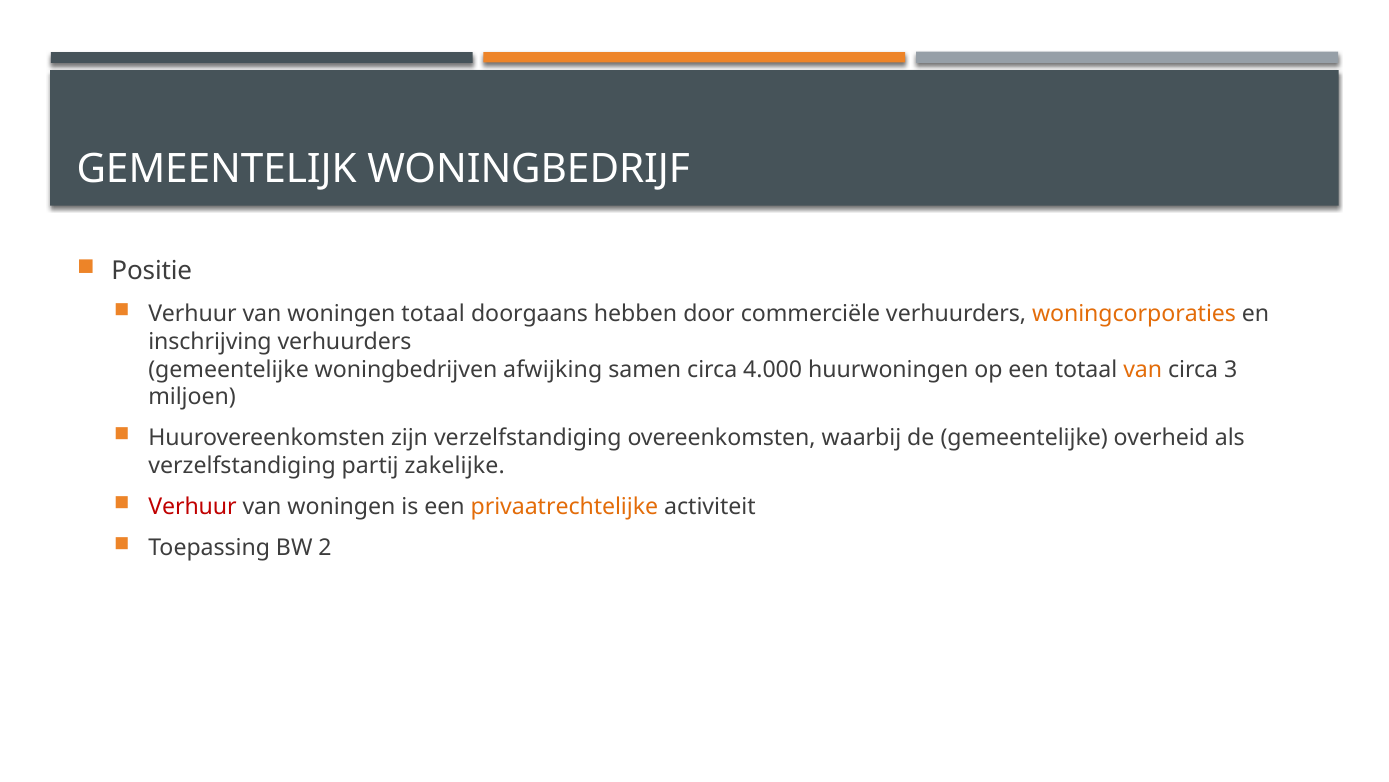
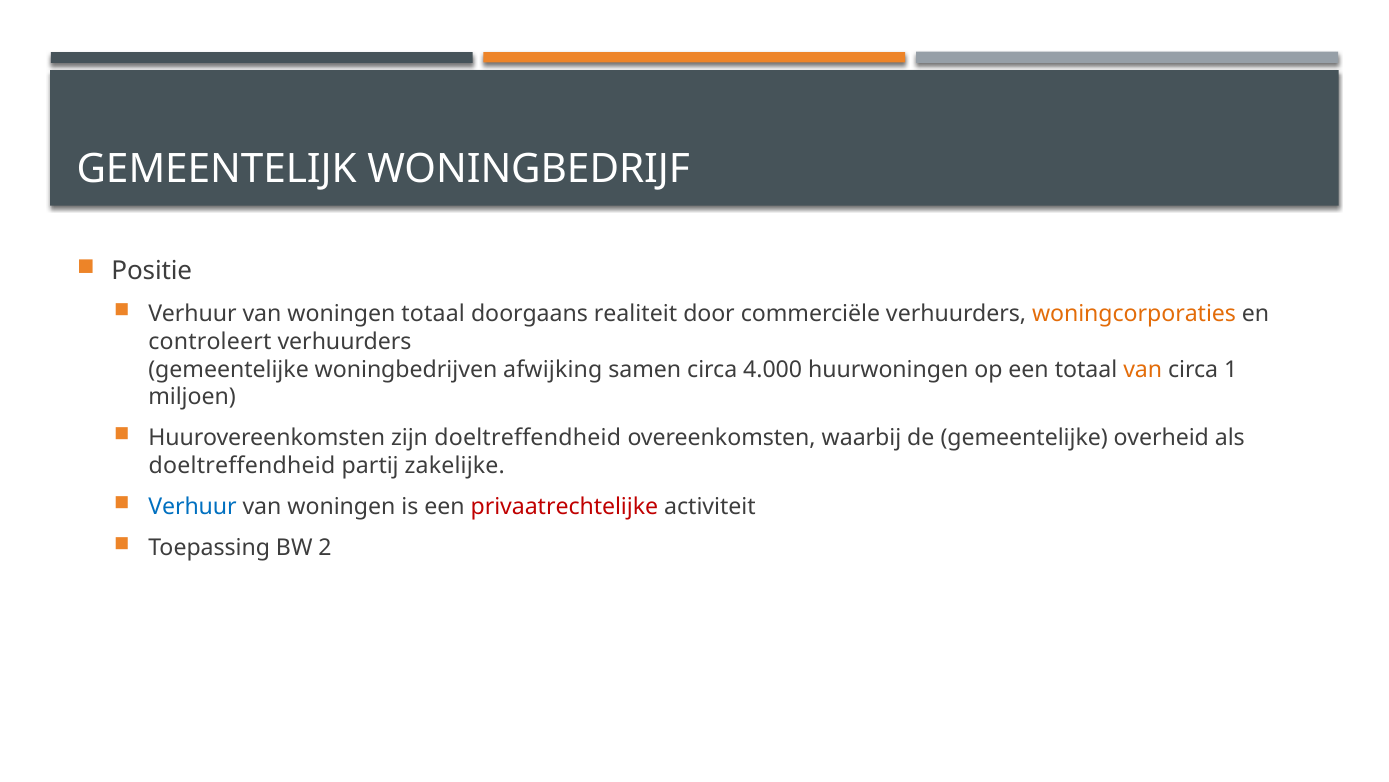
hebben: hebben -> realiteit (635, 314)
inschrijving: inschrijving -> controleert (210, 341)
3: 3 -> 1 (1231, 369)
zijn verzelfstandiging: verzelfstandiging -> doeltreffendheid (528, 438)
verzelfstandiging: verzelfstandiging -> doeltreffendheid (242, 466)
Verhuur colour: red -> blue (193, 507)
privaatrechtelijke colour: orange -> red (564, 507)
